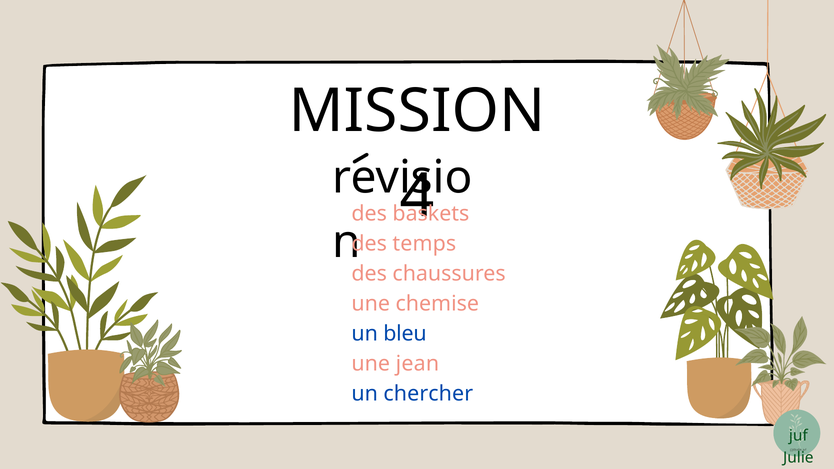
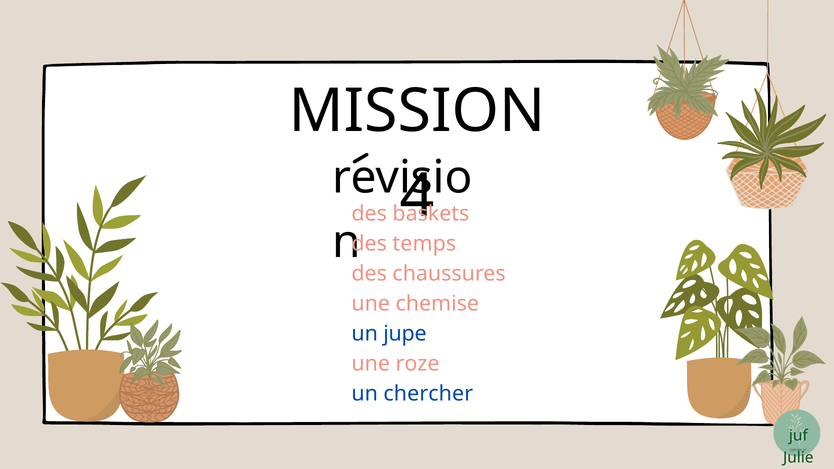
bleu: bleu -> jupe (405, 334)
jean: jean -> roze (418, 364)
